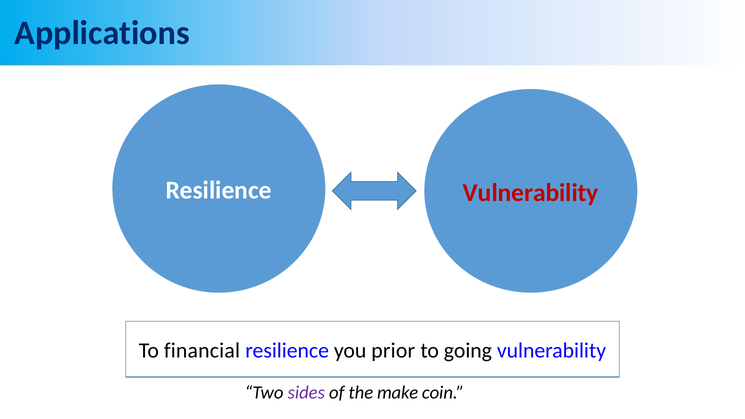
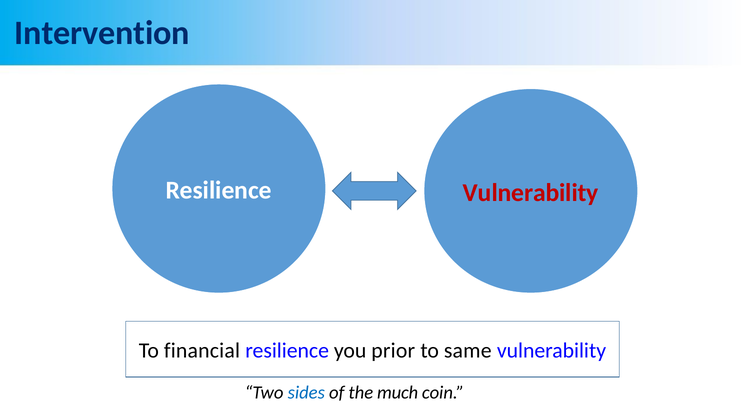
Applications: Applications -> Intervention (102, 33)
going: going -> same (468, 351)
sides colour: purple -> blue (306, 392)
make: make -> much (398, 392)
